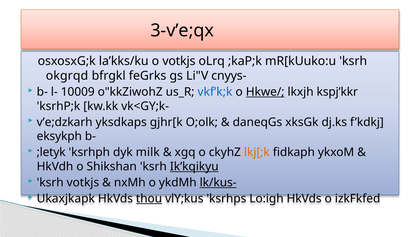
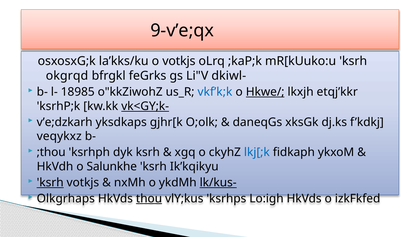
3-v’e;qx: 3-v’e;qx -> 9-v’e;qx (182, 30)
cnyys-: cnyys- -> dkiwl- (229, 76)
10009: 10009 -> 18985 (78, 92)
kspj’kkr: kspj’kkr -> etqj’kkr (337, 92)
vk<GY;k- underline: none -> present (145, 106)
eksykph: eksykph -> veqykxz (59, 136)
;letyk: ;letyk -> ;thou (51, 152)
dyk milk: milk -> ksrh (148, 152)
lkj[;k colour: orange -> blue (257, 152)
Shikshan: Shikshan -> Salunkhe (112, 167)
Ik’kqikyu underline: present -> none (194, 167)
ksrh underline: none -> present (50, 182)
Ukaxjkapk: Ukaxjkapk -> Olkgrhaps (66, 198)
